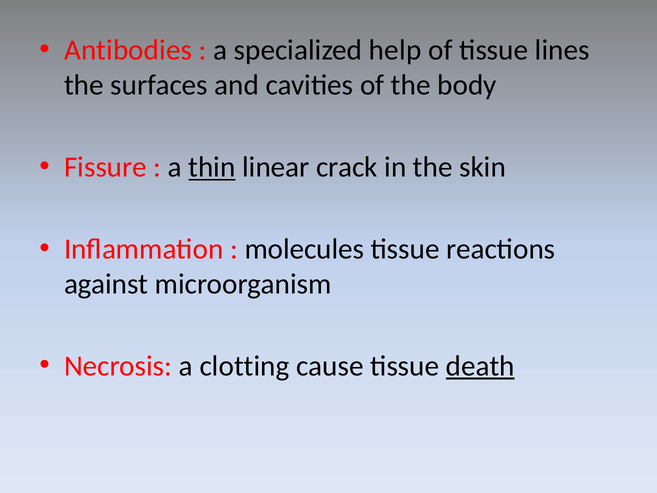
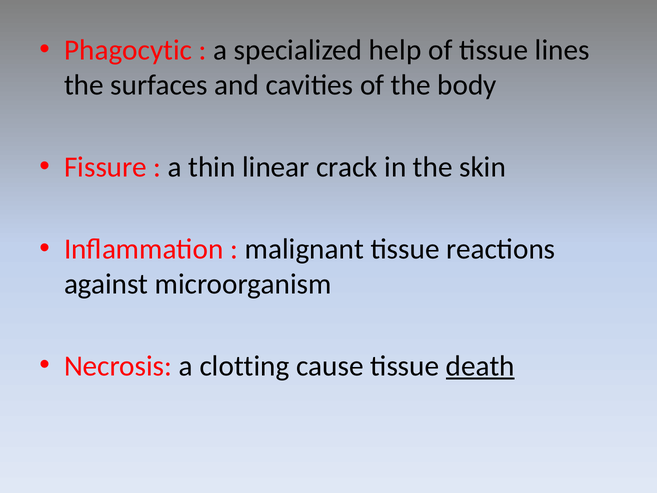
Antibodies: Antibodies -> Phagocytic (128, 50)
thin underline: present -> none (212, 167)
molecules: molecules -> malignant (304, 249)
